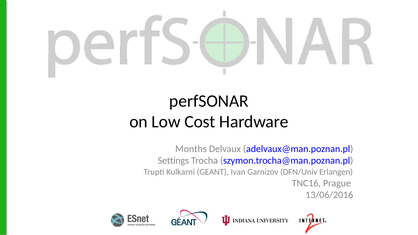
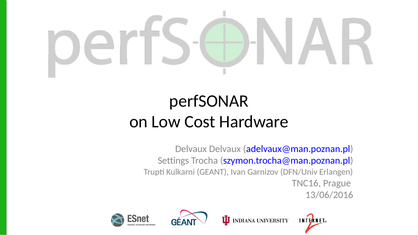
Months: Months -> Delvaux (191, 149)
